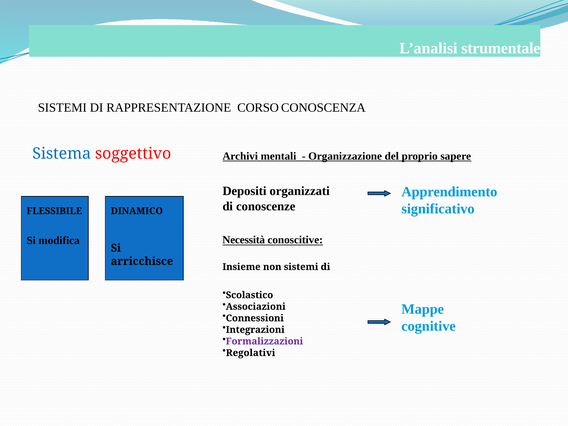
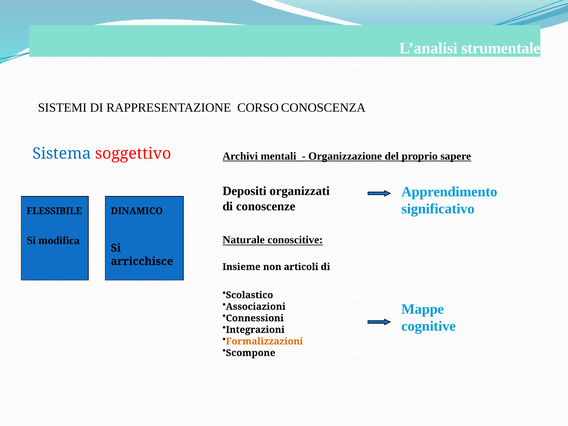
Necessità: Necessità -> Naturale (244, 240)
non sistemi: sistemi -> articoli (301, 267)
Formalizzazioni colour: purple -> orange (264, 341)
Regolativi: Regolativi -> Scompone (251, 353)
